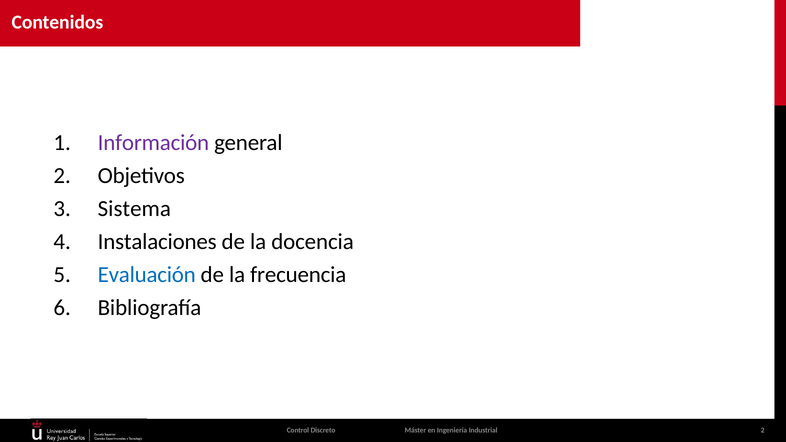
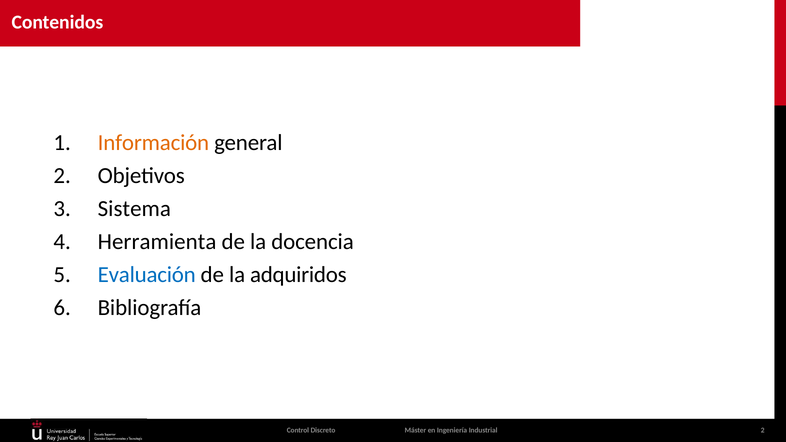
Información colour: purple -> orange (153, 143)
Instalaciones: Instalaciones -> Herramienta (157, 242)
frecuencia: frecuencia -> adquiridos (298, 275)
